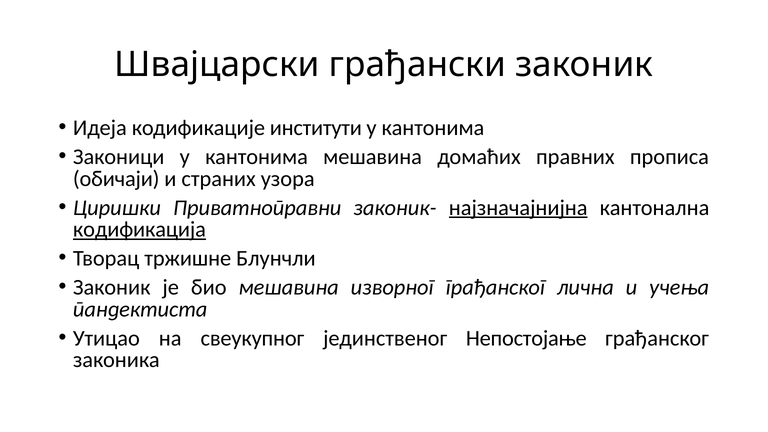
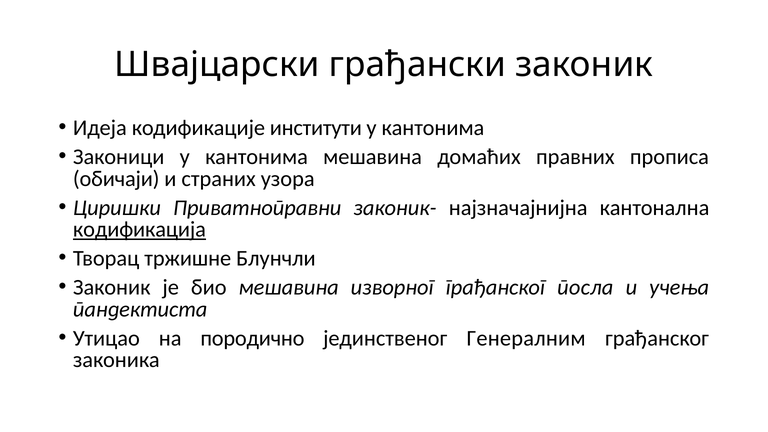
најзначајнијна underline: present -> none (518, 208)
лична: лична -> посла (585, 287)
свеукупног: свеукупног -> породично (252, 338)
Непостојање: Непостојање -> Генералним (526, 338)
